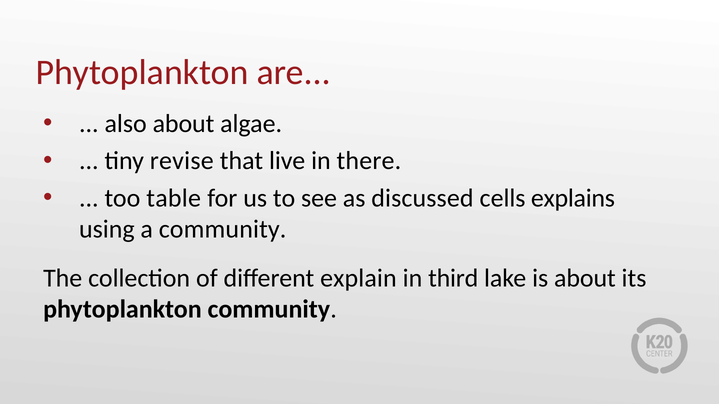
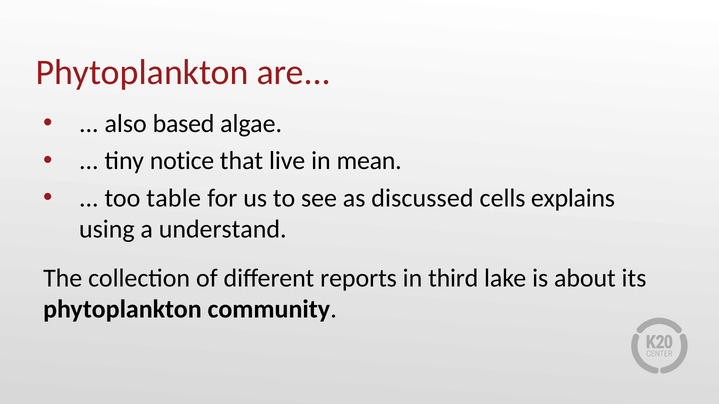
also about: about -> based (184, 124)
revise: revise -> notice (182, 161)
there: there -> mean (369, 161)
a community: community -> understand (223, 229)
explain: explain -> reports (359, 278)
